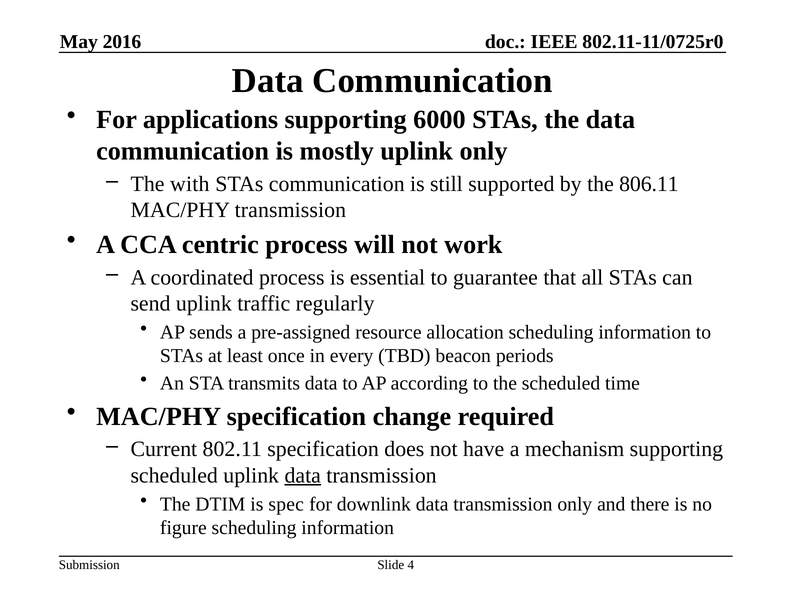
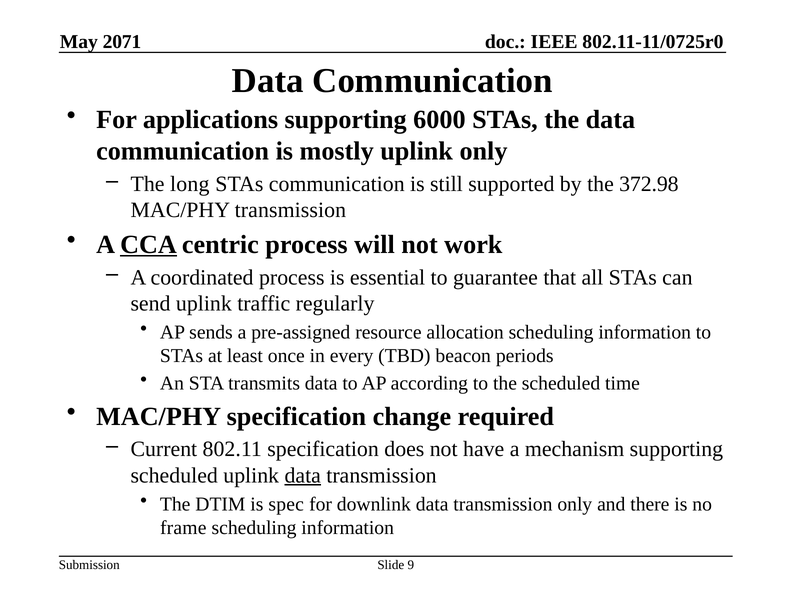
2016: 2016 -> 2071 (122, 42)
with: with -> long (190, 184)
806.11: 806.11 -> 372.98 (649, 184)
CCA underline: none -> present (149, 244)
figure: figure -> frame (183, 527)
4: 4 -> 9 (411, 565)
